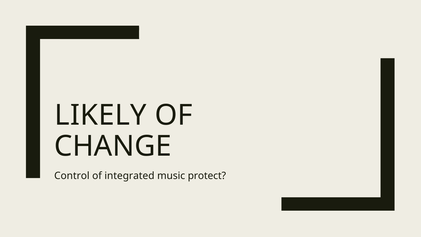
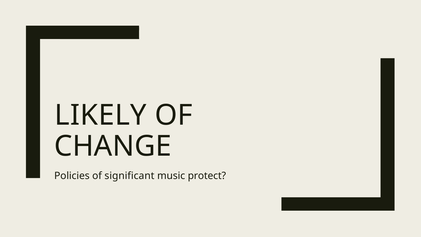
Control: Control -> Policies (72, 176)
integrated: integrated -> significant (129, 176)
